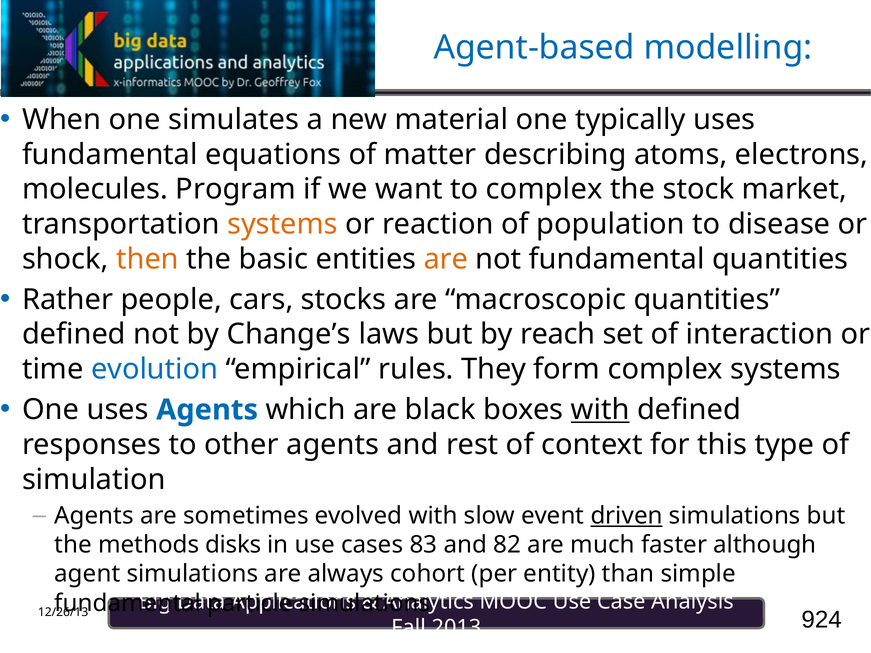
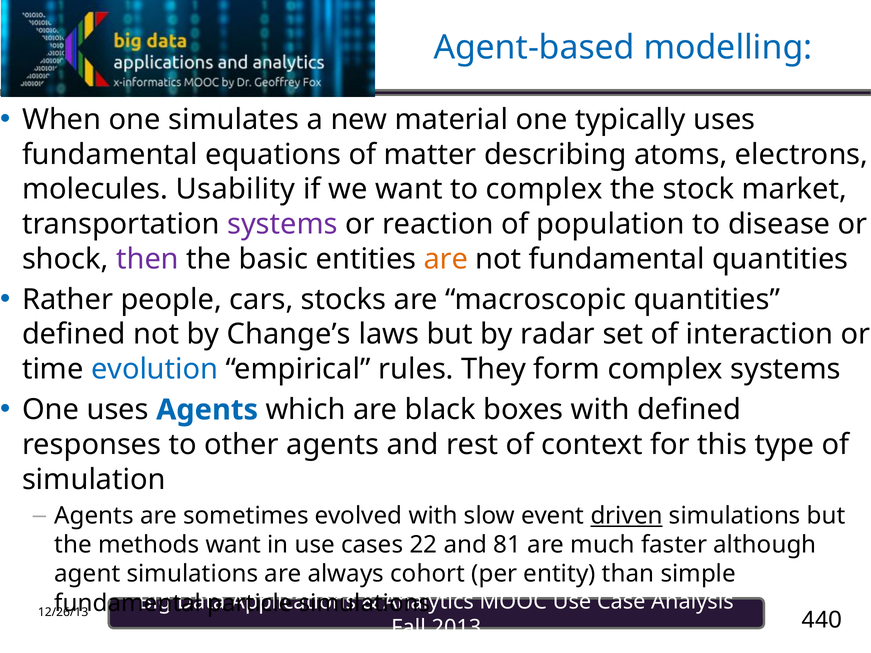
Program: Program -> Usability (235, 189)
systems colour: orange -> purple (282, 224)
then colour: orange -> purple (148, 259)
reach: reach -> radar (558, 335)
with underline: present -> none (600, 410)
methods disks: disks -> want (233, 545)
83: 83 -> 22 (423, 545)
82: 82 -> 81 (507, 545)
924: 924 -> 440 (822, 620)
